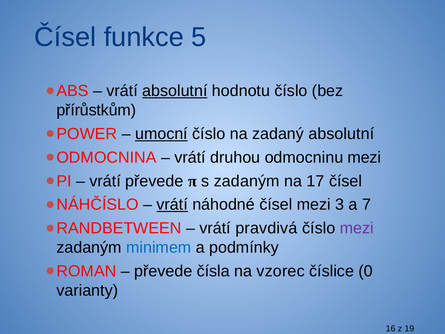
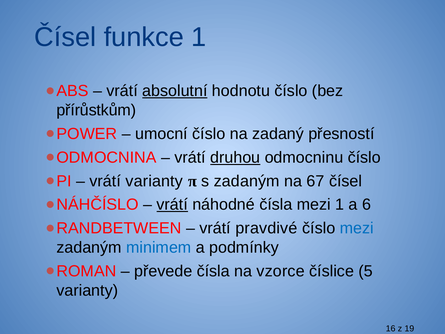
funkce 5: 5 -> 1 (199, 37)
umocní underline: present -> none (161, 134)
zadaný absolutní: absolutní -> přesností (341, 134)
druhou underline: none -> present (235, 157)
odmocninu mezi: mezi -> číslo (364, 157)
vrátí převede: převede -> varianty (154, 181)
17: 17 -> 67 (316, 181)
náhodné čísel: čísel -> čísla (276, 205)
mezi 3: 3 -> 1 (340, 205)
7: 7 -> 6 (367, 205)
pravdivá: pravdivá -> pravdivé (266, 228)
mezi colour: purple -> blue (357, 228)
vzorec: vzorec -> vzorce (281, 271)
0: 0 -> 5 (366, 271)
